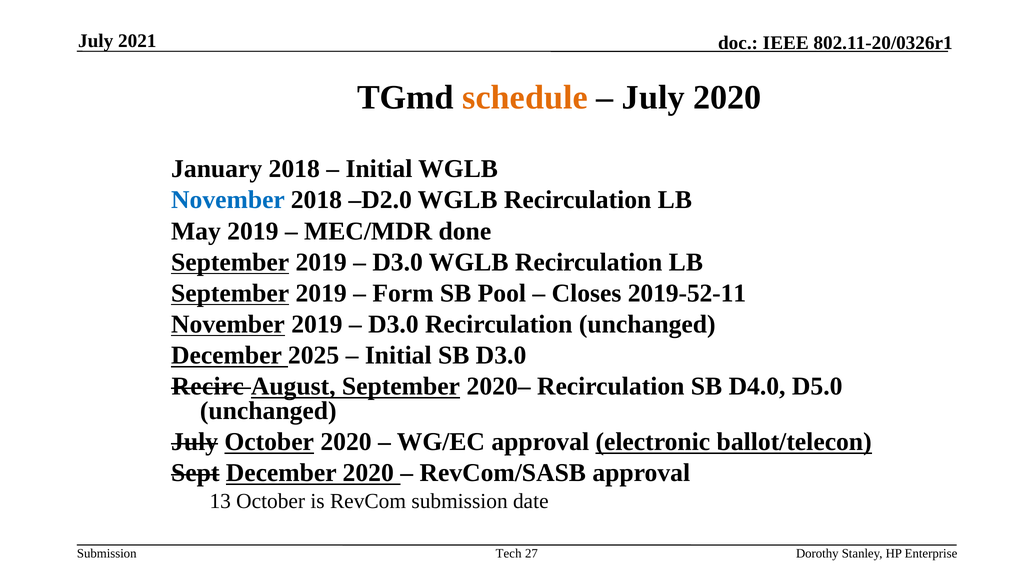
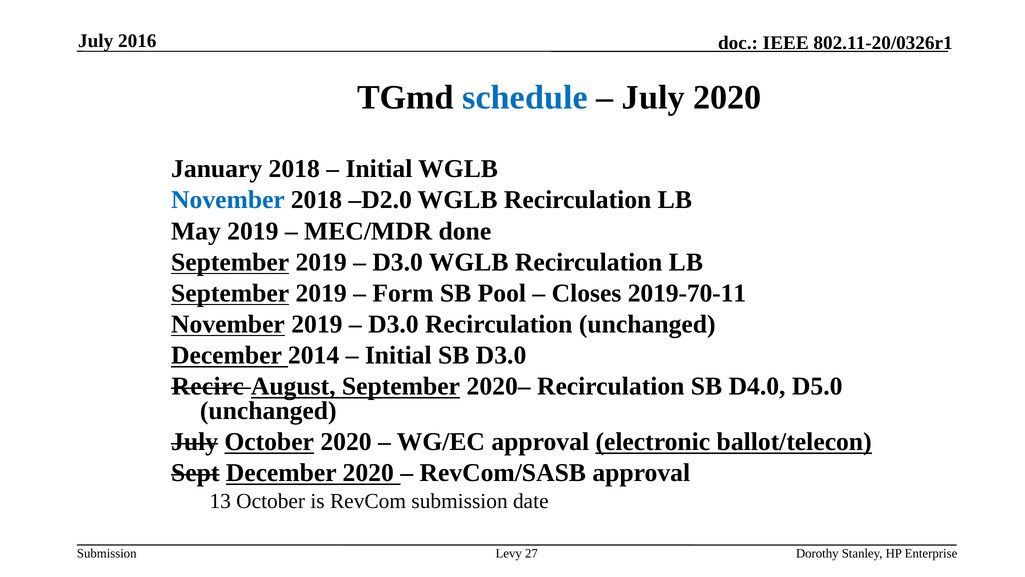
2021: 2021 -> 2016 (137, 41)
schedule colour: orange -> blue (525, 97)
2019-52-11: 2019-52-11 -> 2019-70-11 (687, 293)
2025: 2025 -> 2014 (314, 355)
Tech: Tech -> Levy (509, 553)
